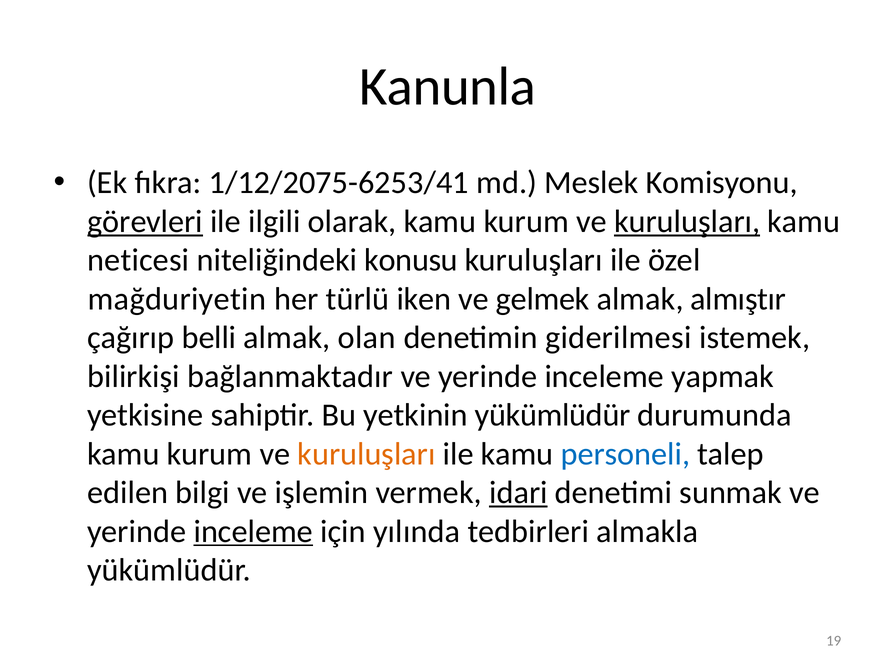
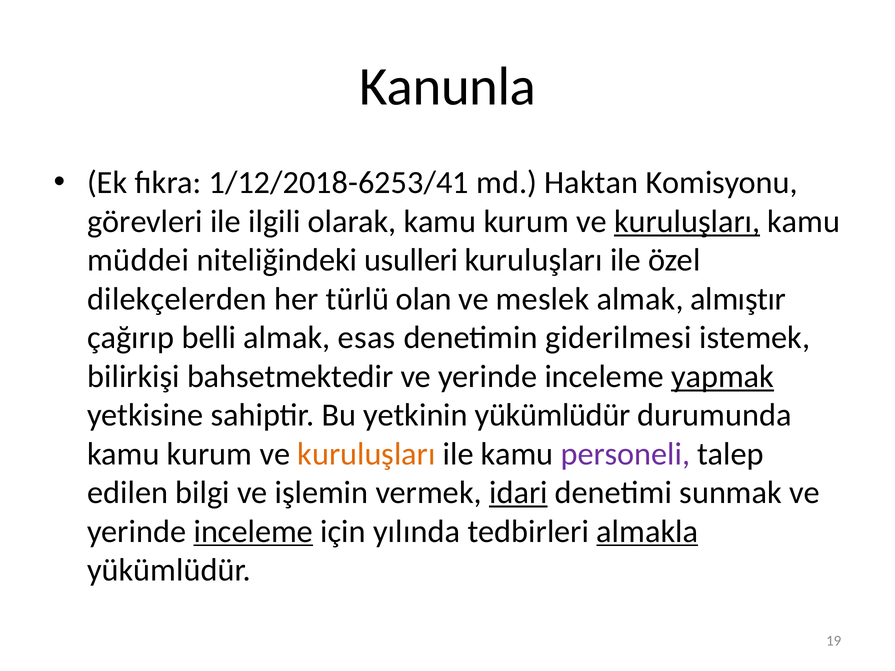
1/12/2075-6253/41: 1/12/2075-6253/41 -> 1/12/2018-6253/41 (339, 183)
Meslek: Meslek -> Haktan (591, 183)
görevleri underline: present -> none (145, 222)
neticesi: neticesi -> müddei (138, 260)
konusu: konusu -> usulleri (411, 260)
mağduriyetin: mağduriyetin -> dilekçelerden (177, 299)
iken: iken -> olan (424, 299)
gelmek: gelmek -> meslek (543, 299)
olan: olan -> esas (367, 338)
bağlanmaktadır: bağlanmaktadır -> bahsetmektedir (290, 377)
yapmak underline: none -> present (723, 377)
personeli colour: blue -> purple (625, 454)
almakla underline: none -> present (647, 532)
